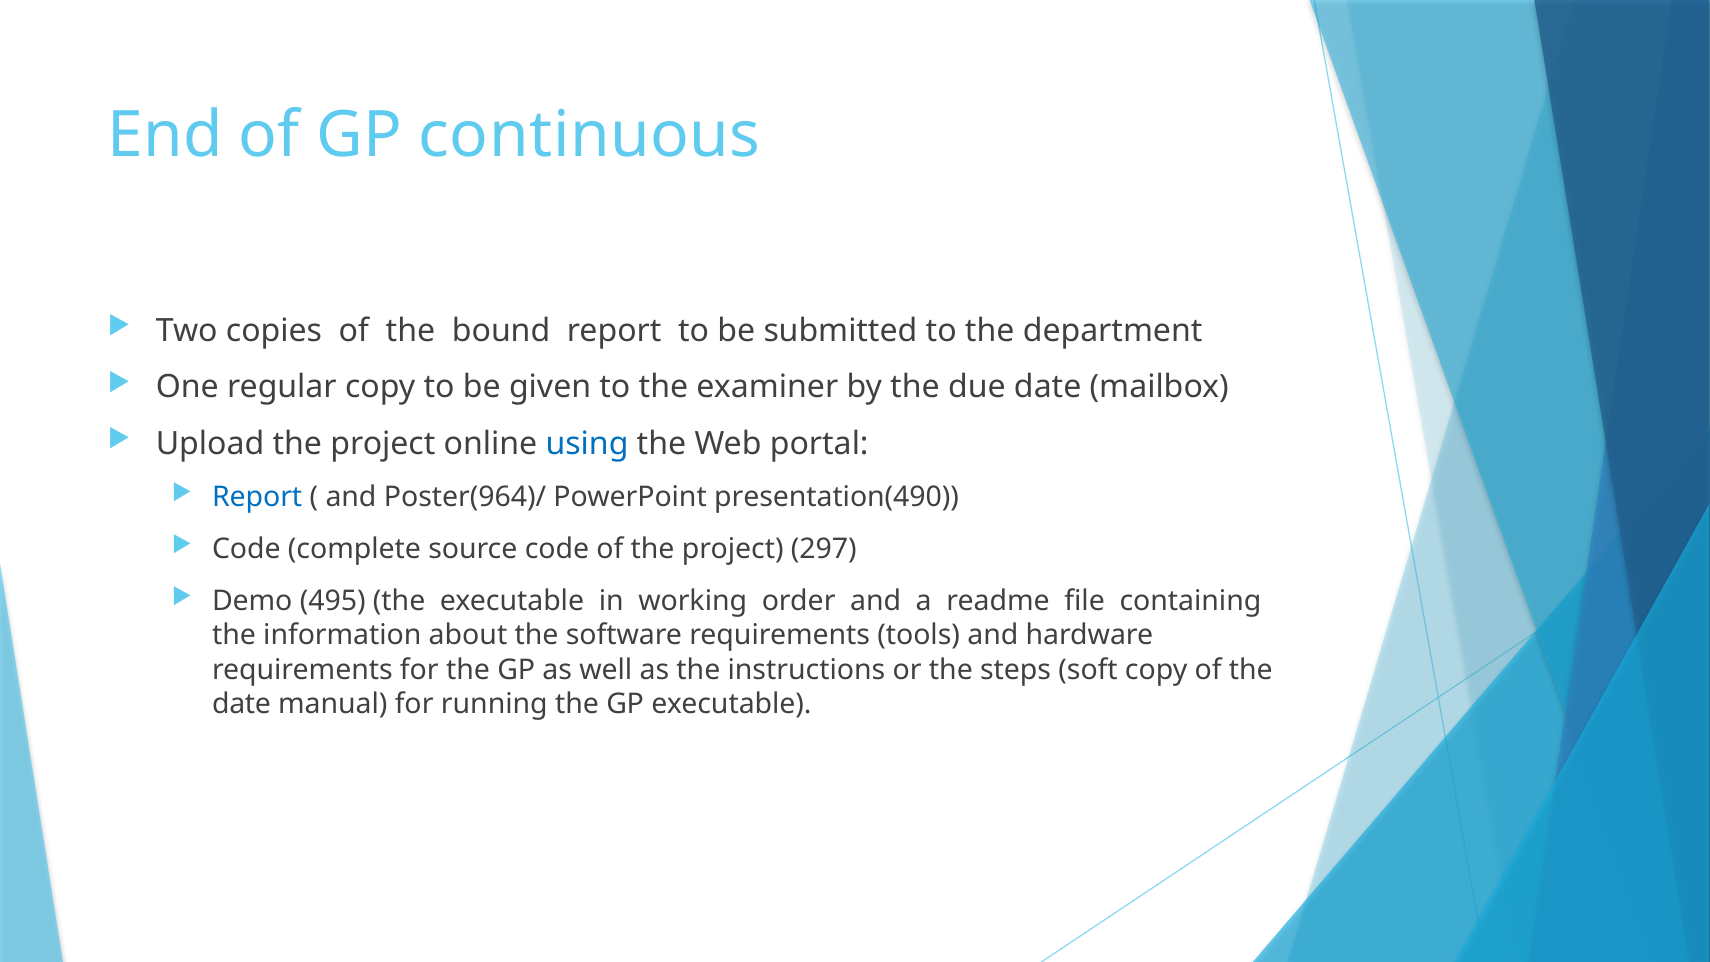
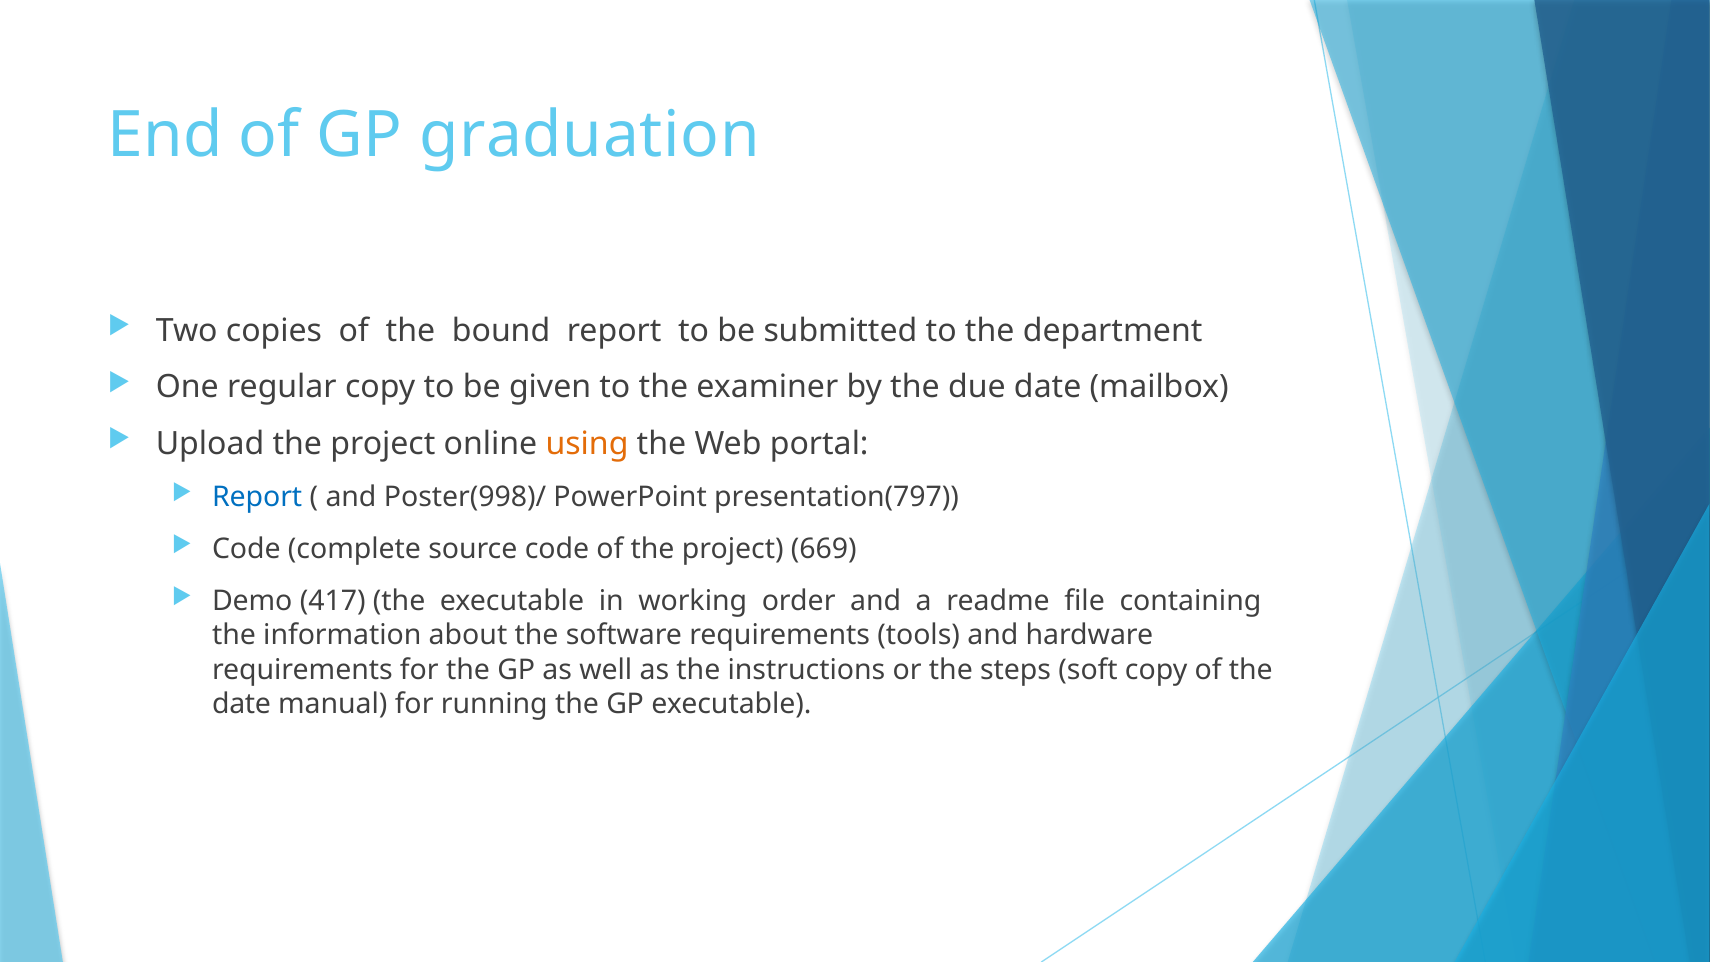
continuous: continuous -> graduation (590, 135)
using colour: blue -> orange (587, 444)
Poster(964)/: Poster(964)/ -> Poster(998)/ (465, 497)
presentation(490: presentation(490 -> presentation(797 (837, 497)
297: 297 -> 669 (824, 549)
495: 495 -> 417 (333, 601)
